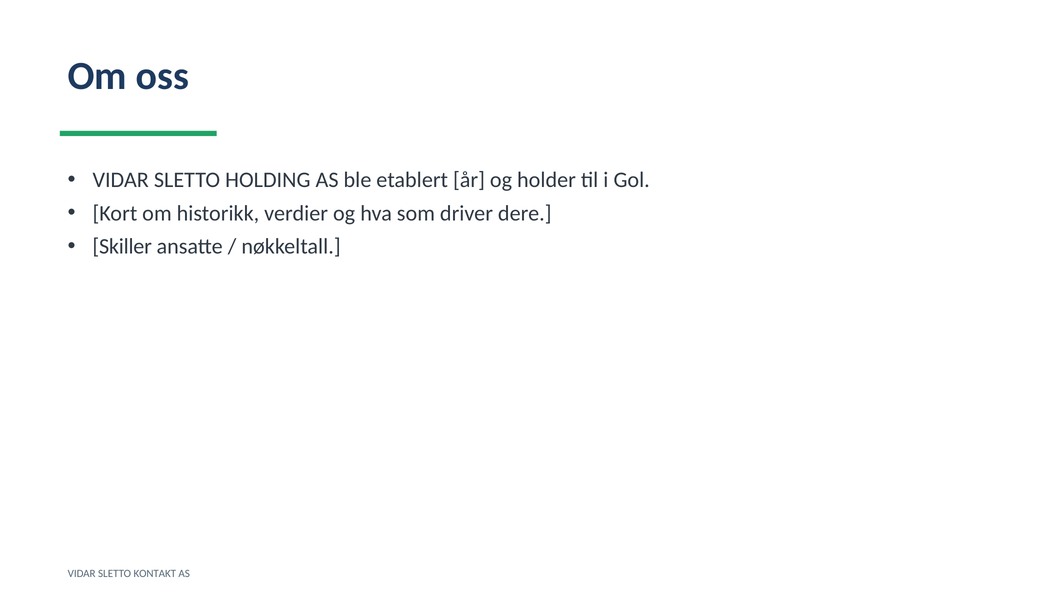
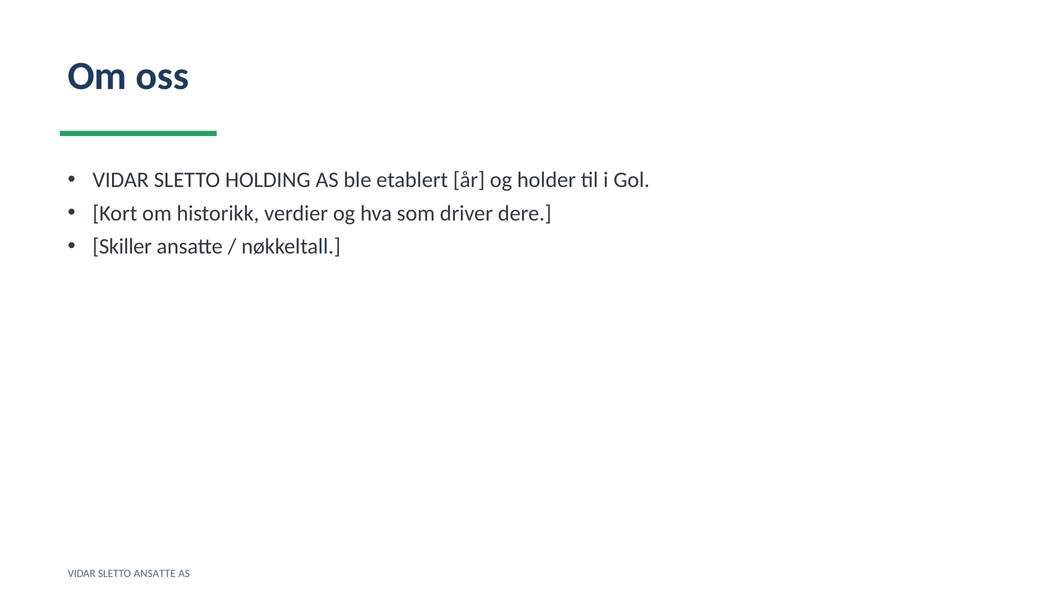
SLETTO KONTAKT: KONTAKT -> ANSATTE (155, 574)
